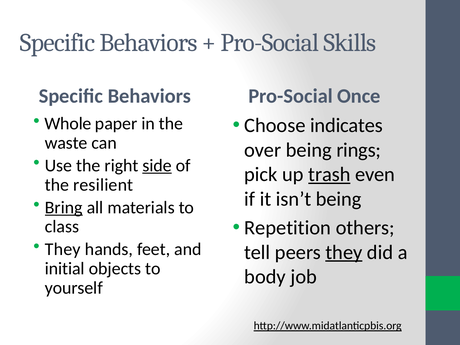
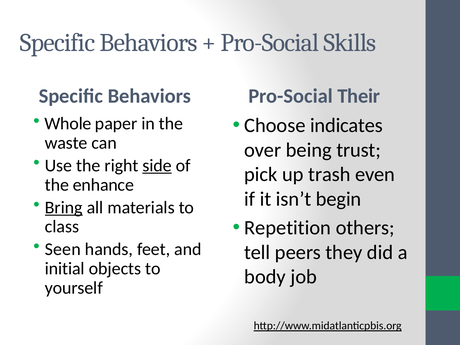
Once: Once -> Their (359, 96)
rings: rings -> trust (359, 150)
trash underline: present -> none (329, 175)
resilient: resilient -> enhance (103, 185)
isn’t being: being -> begin (339, 199)
They: They -> Seen (63, 249)
they underline: present -> none (344, 252)
